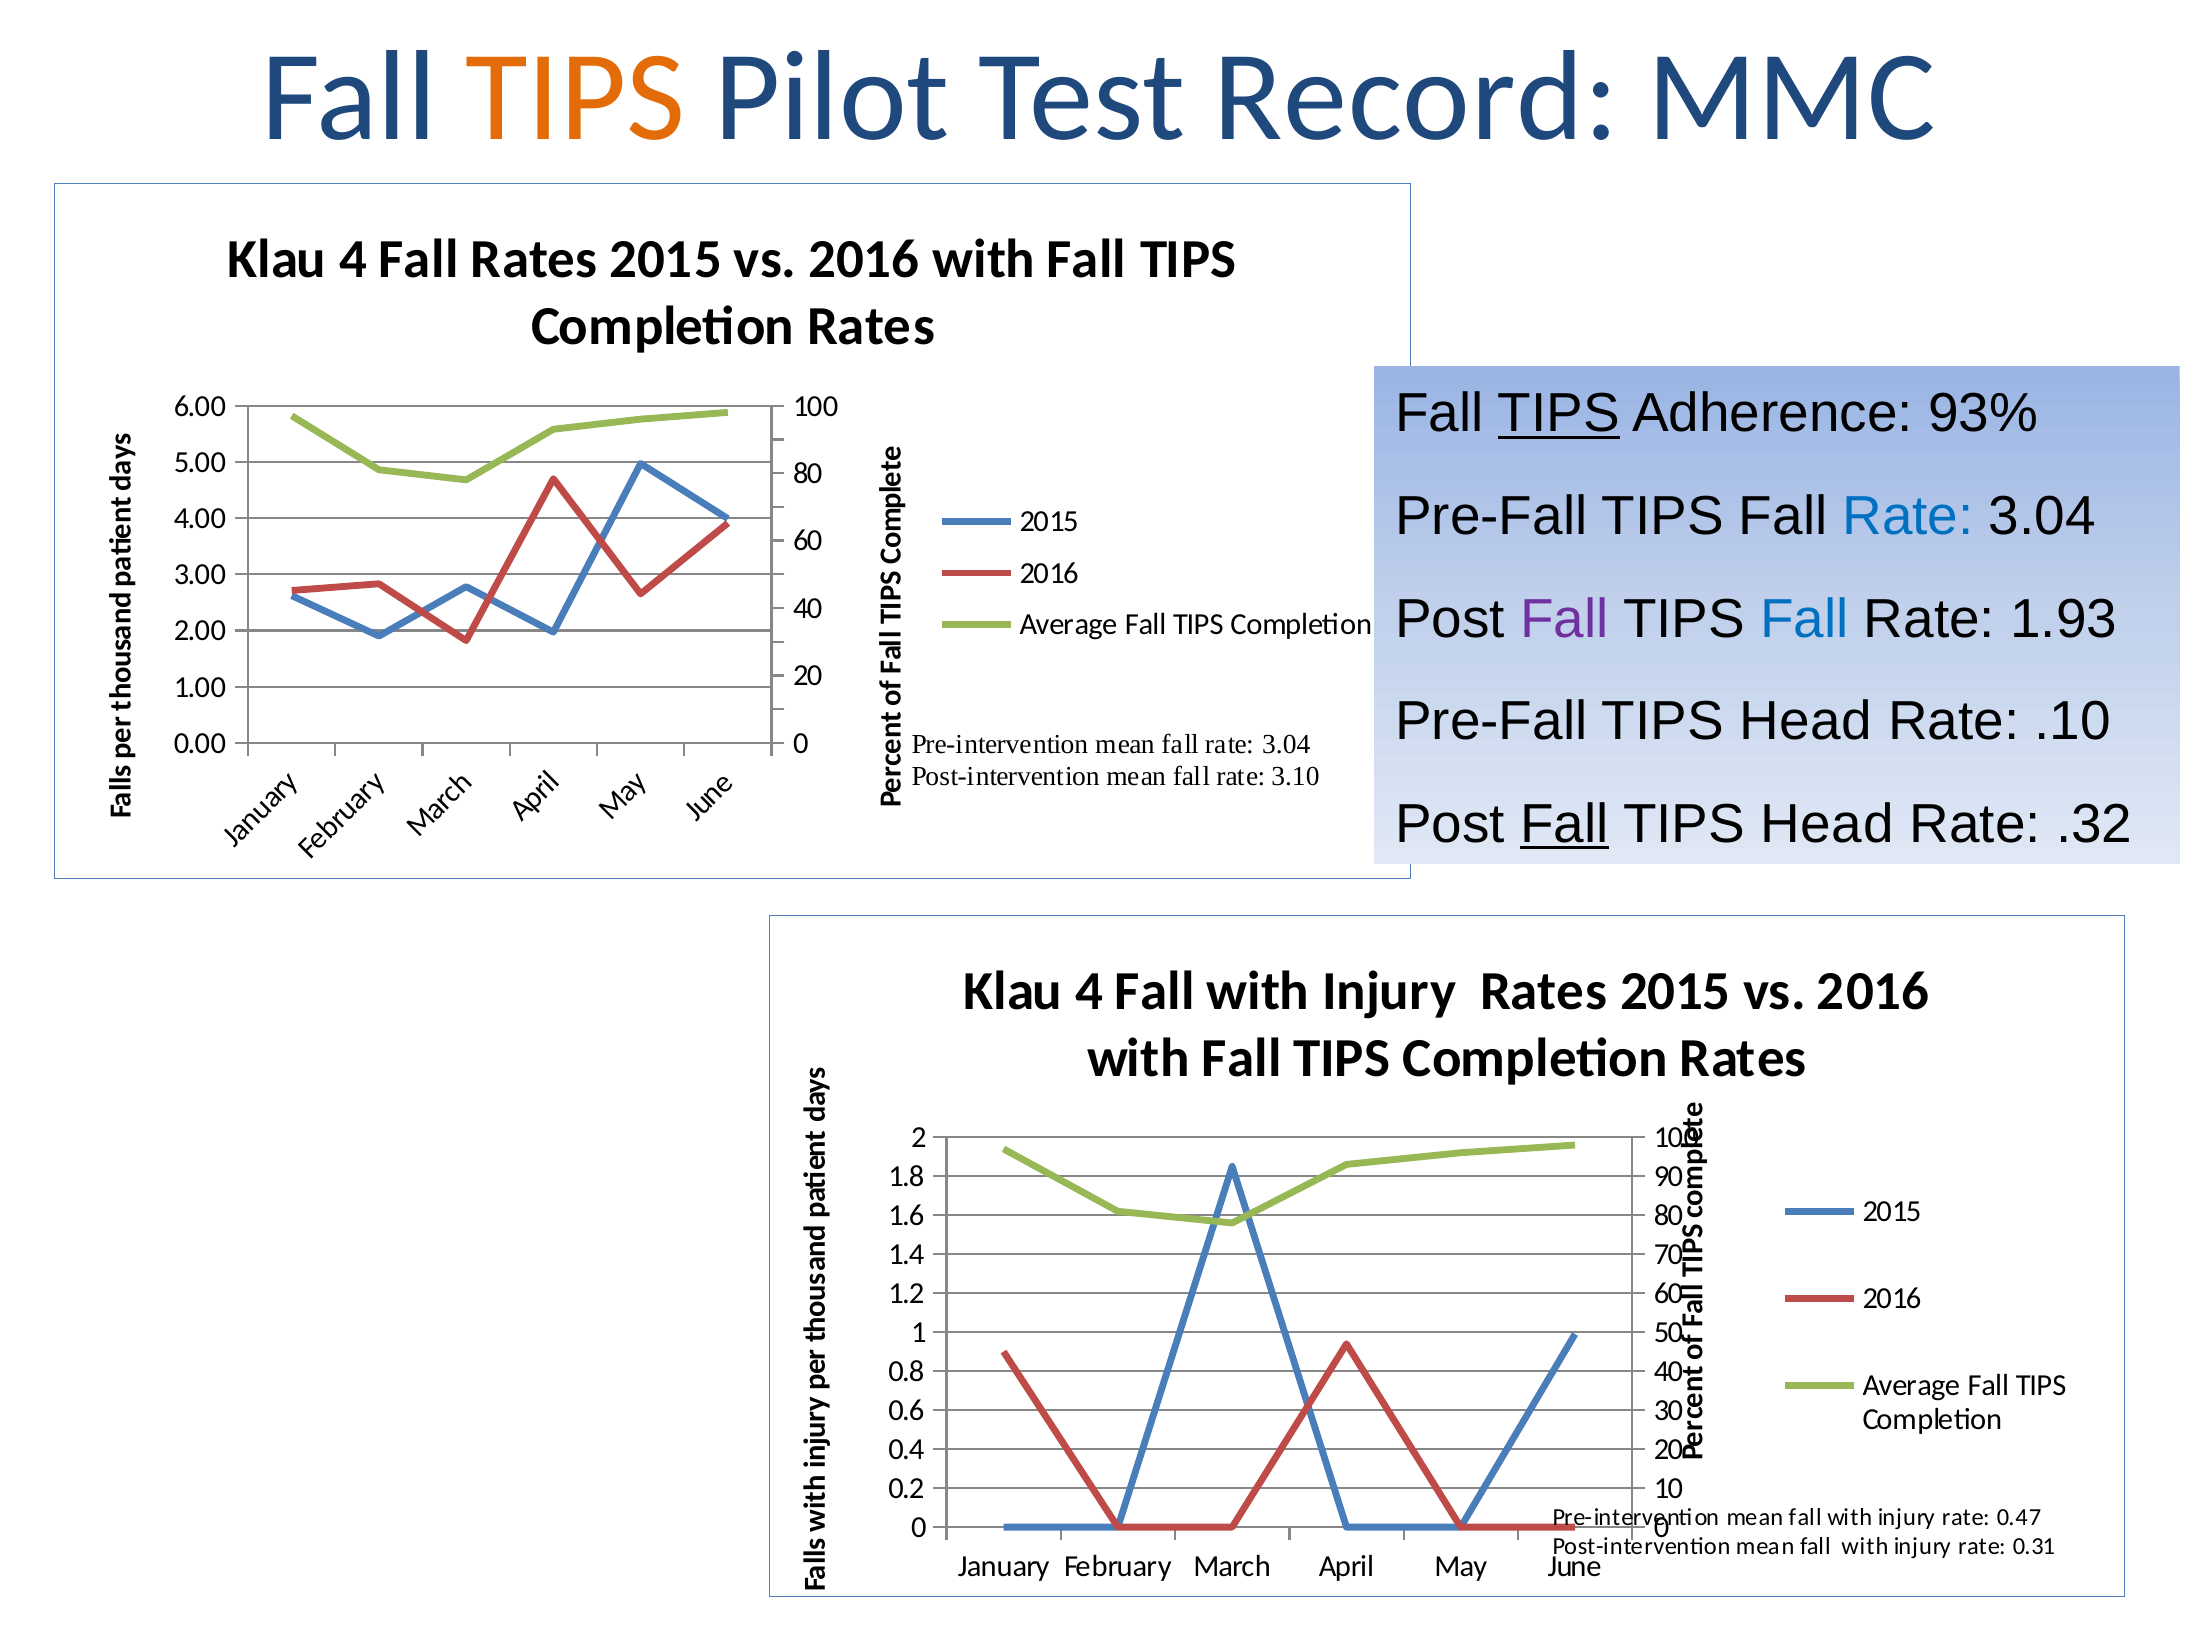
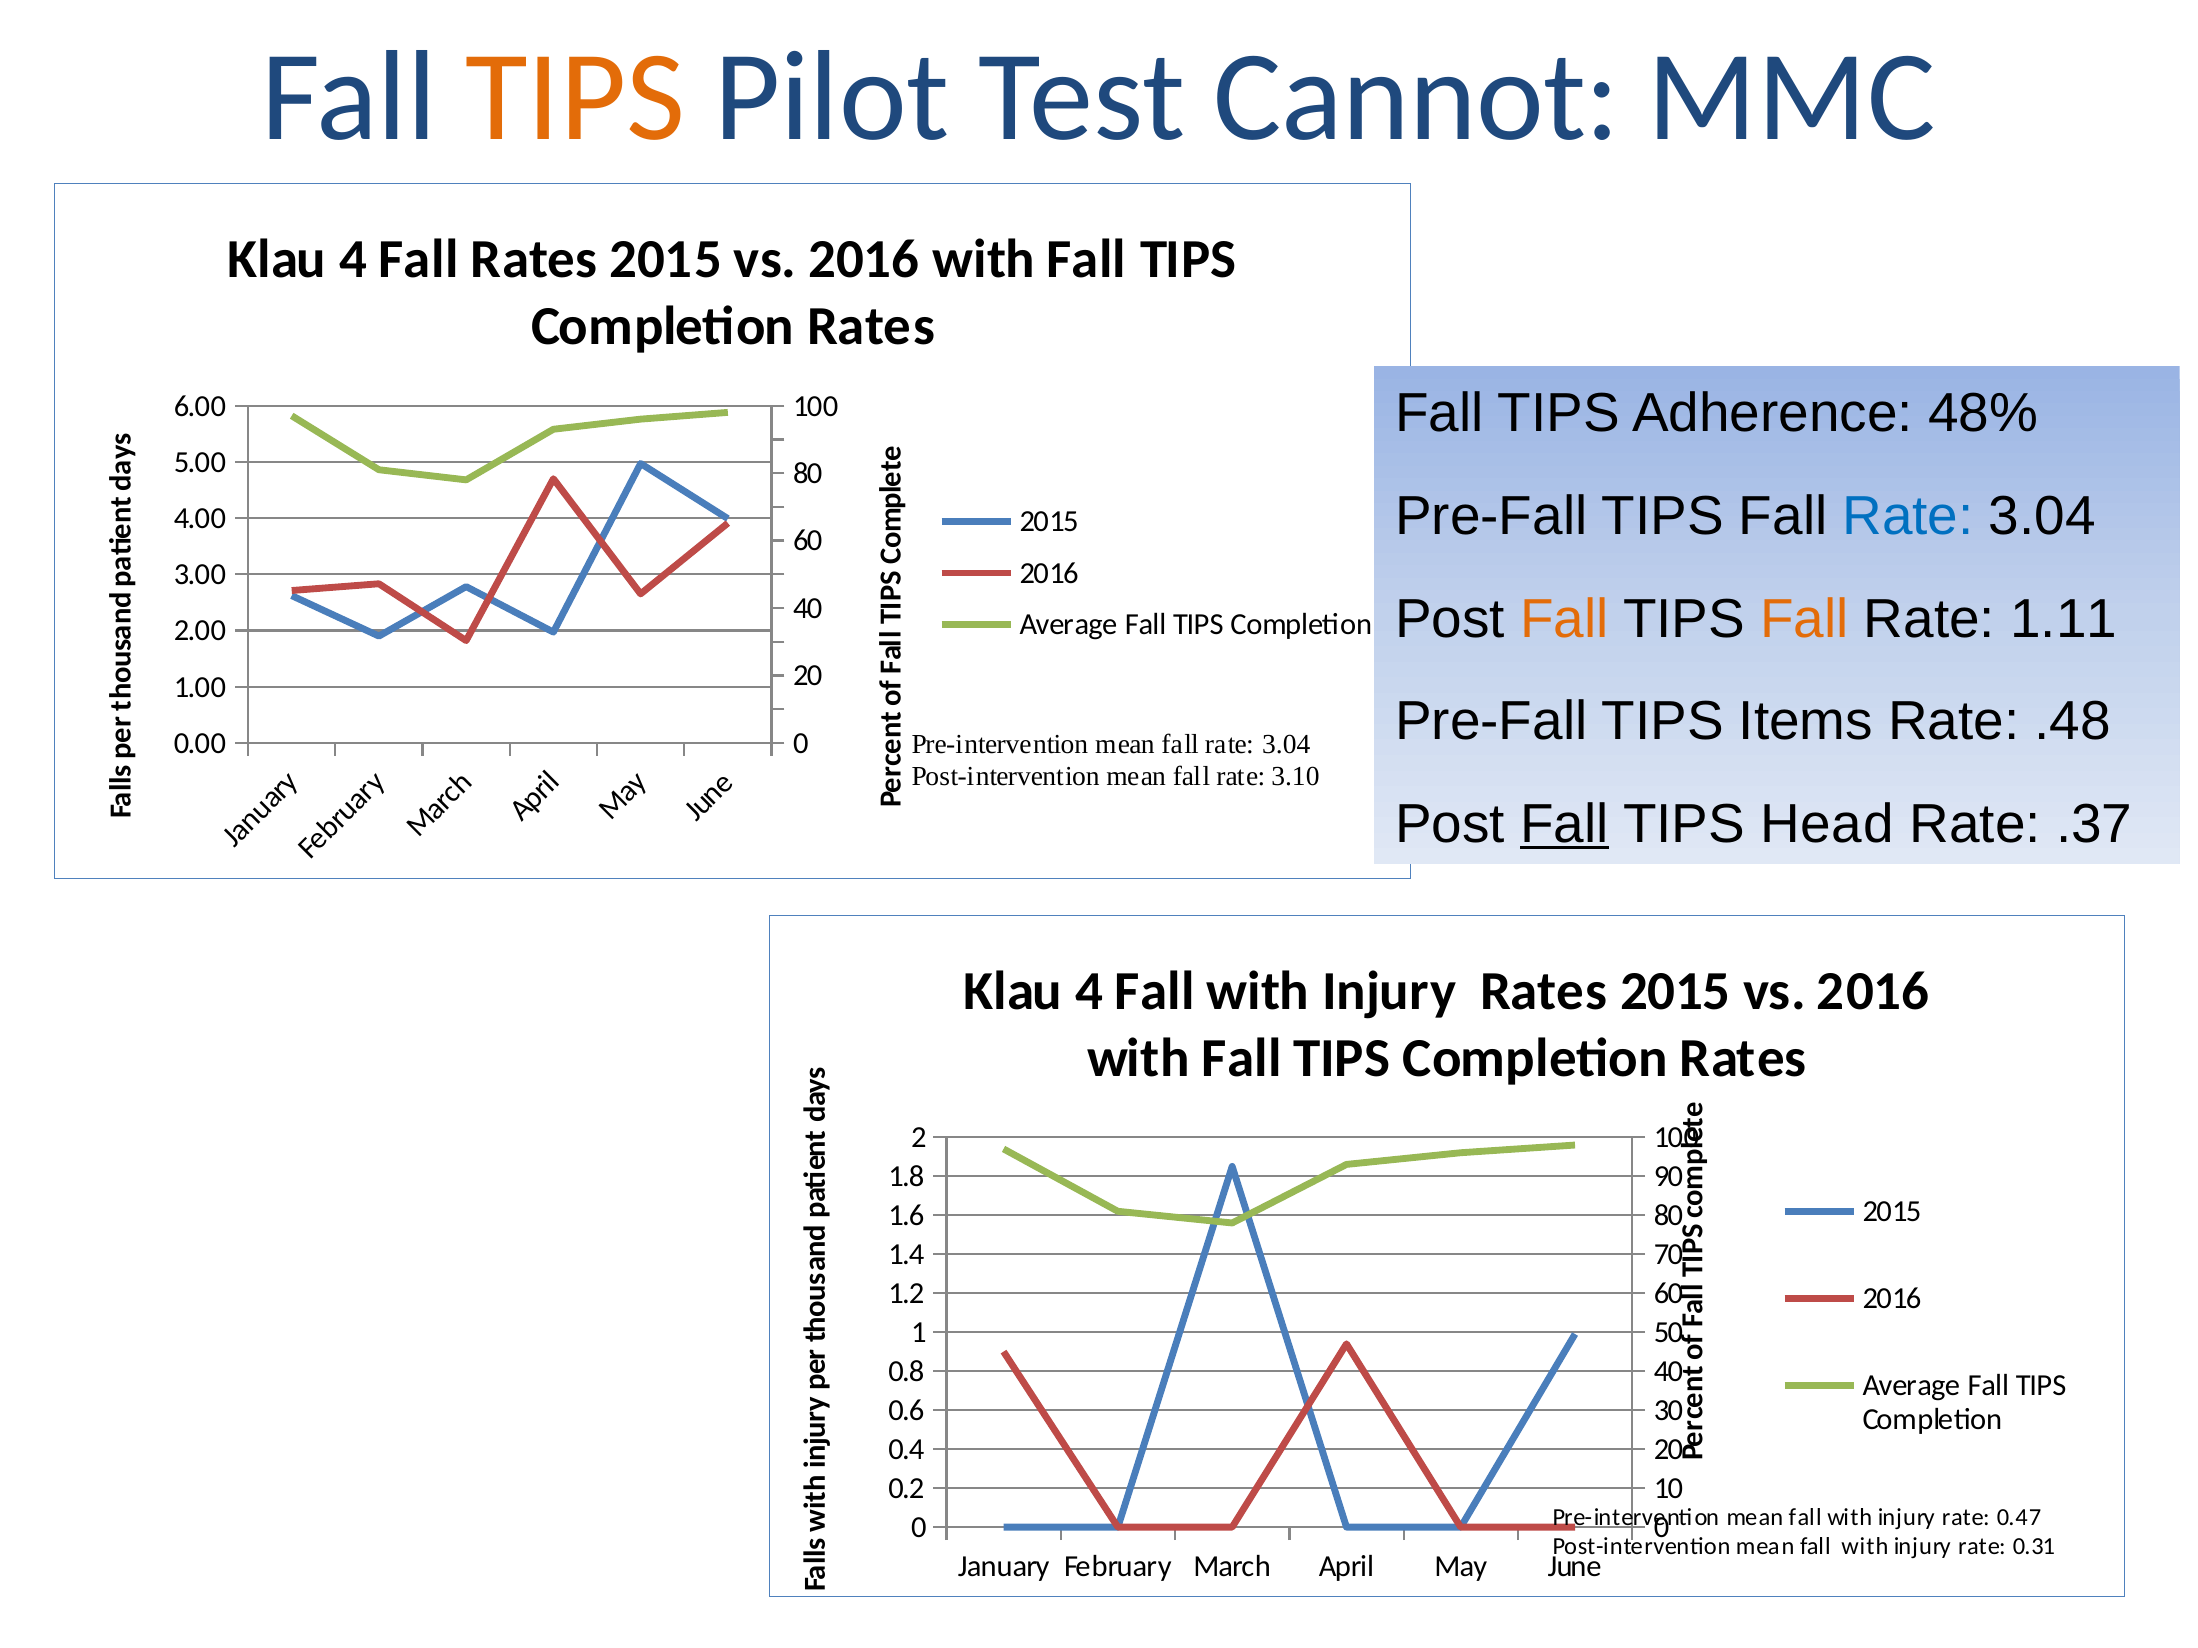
Record: Record -> Cannot (1417, 97)
TIPS underline: present -> none (1559, 414)
93%: 93% -> 48% (1983, 414)
Fall colour: purple -> orange (1565, 619)
Fall colour: blue -> orange (1804, 619)
1.93: 1.93 -> 1.11 (2064, 619)
Pre-Fall TIPS Head: Head -> Items (1806, 722)
.10: .10 -> .48 (2073, 722)
.32: .32 -> .37 (2094, 824)
